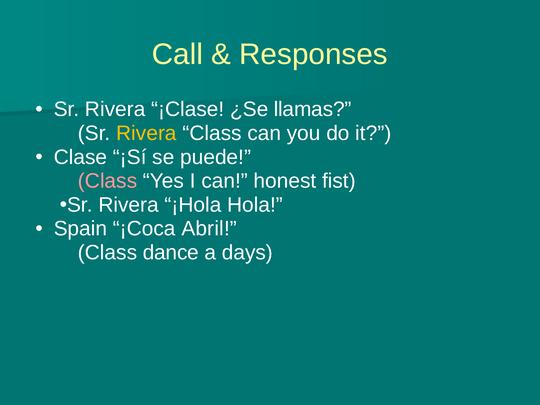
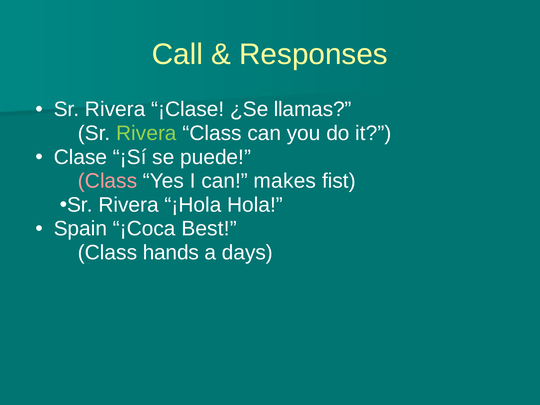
Rivera colour: yellow -> light green (146, 133)
honest: honest -> makes (285, 181)
Abril: Abril -> Best (209, 229)
dance: dance -> hands (171, 253)
